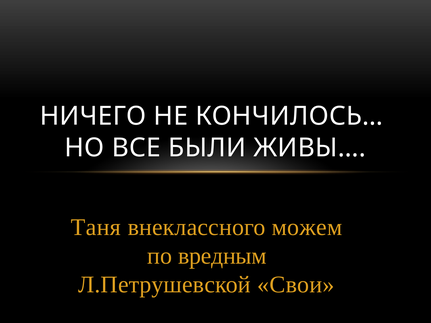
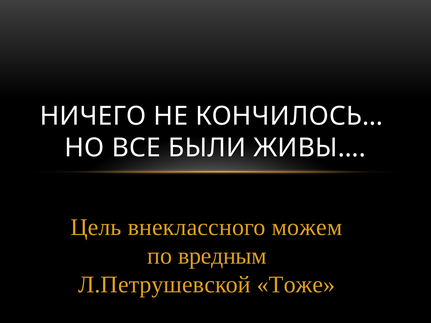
Таня: Таня -> Цель (96, 227)
Свои: Свои -> Тоже (296, 285)
